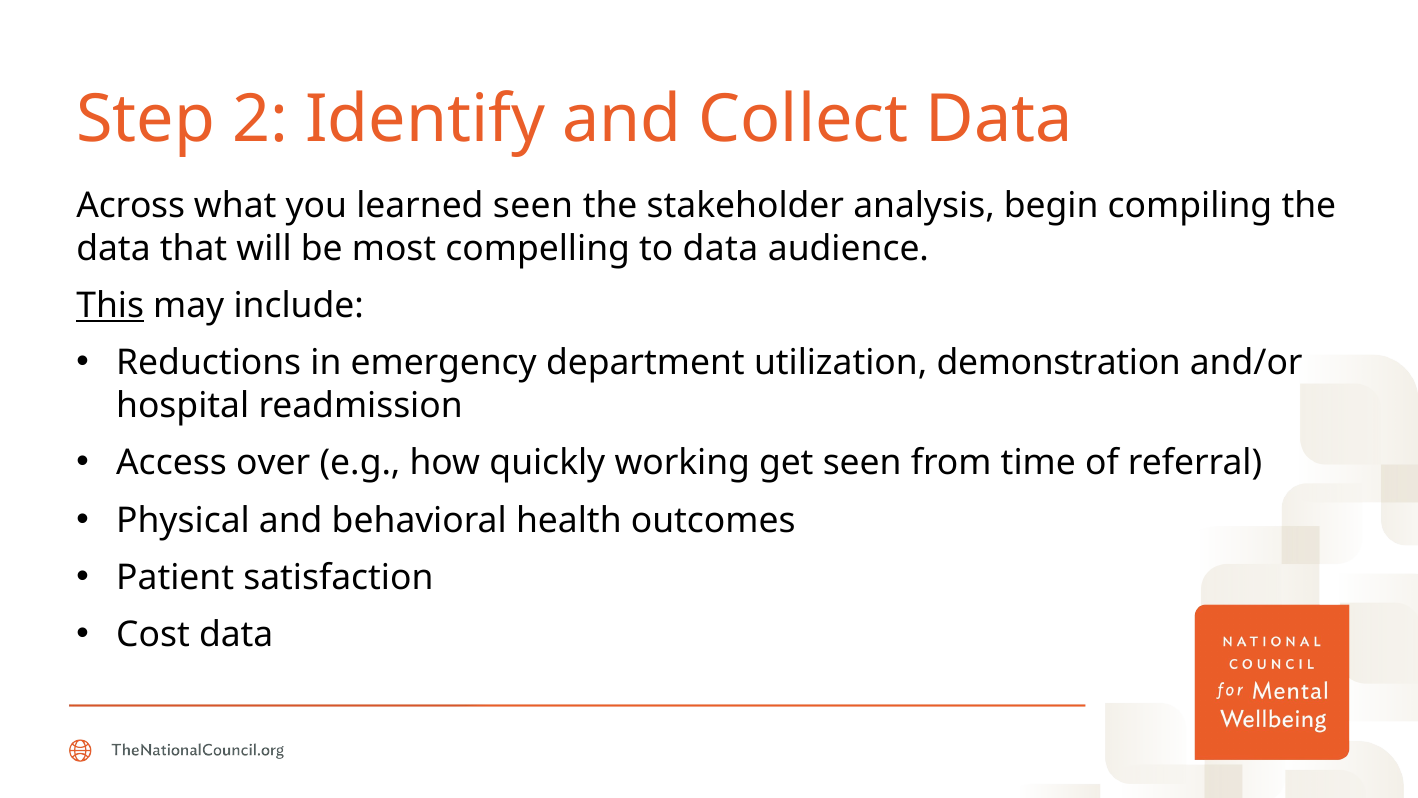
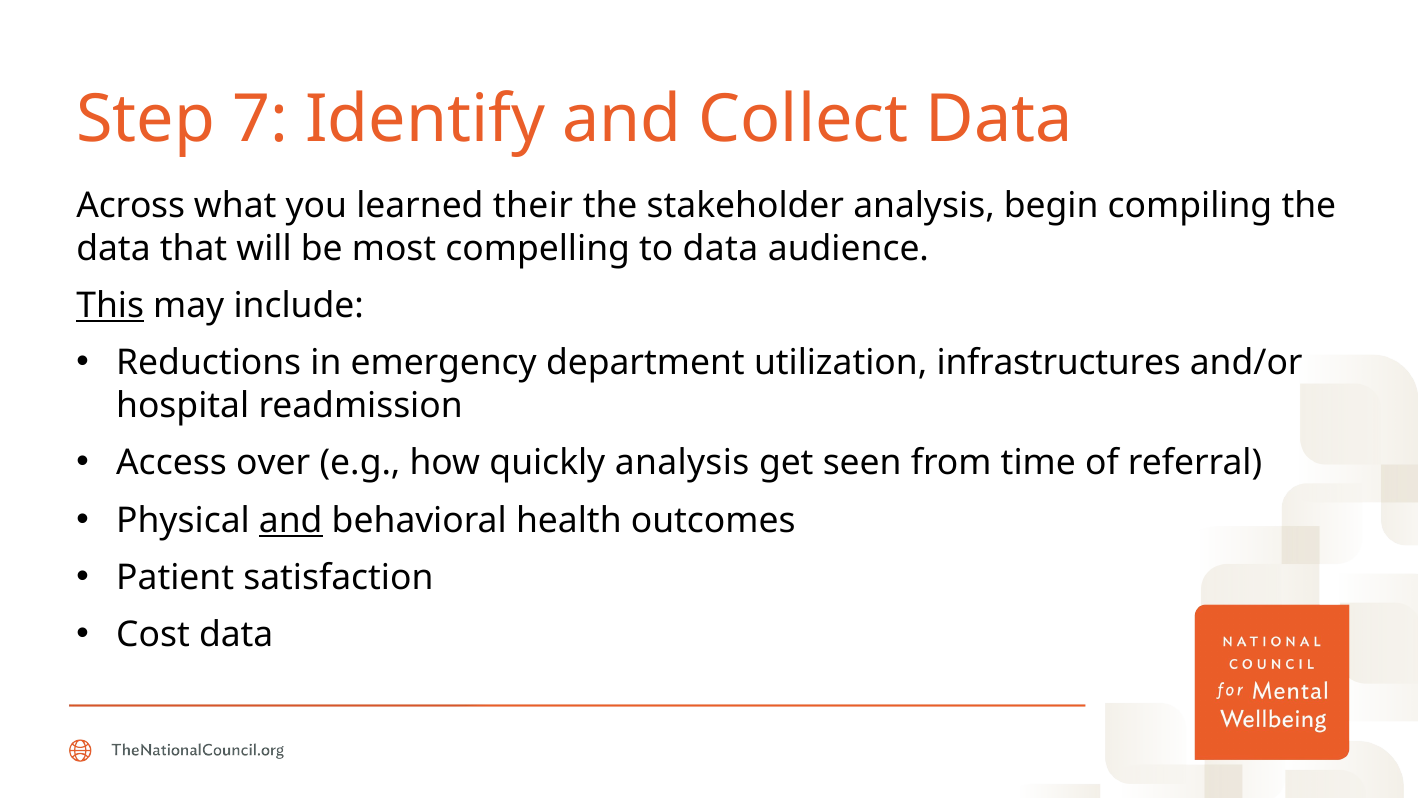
2: 2 -> 7 (260, 119)
learned seen: seen -> their (533, 206)
demonstration: demonstration -> infrastructures (1059, 363)
quickly working: working -> analysis (682, 463)
and underline: none -> present (291, 520)
